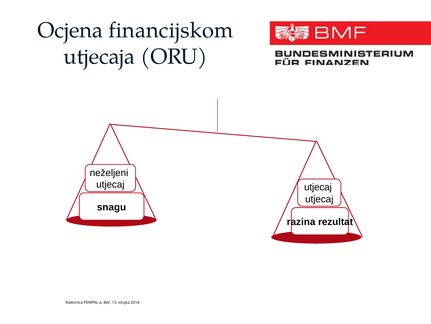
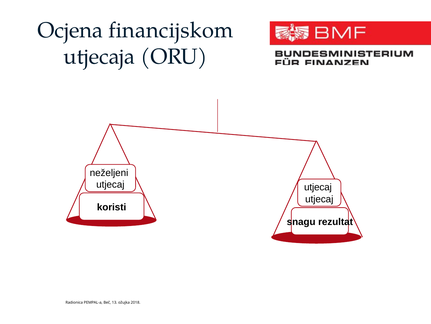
snagu: snagu -> koristi (112, 207)
razina: razina -> snagu (301, 221)
